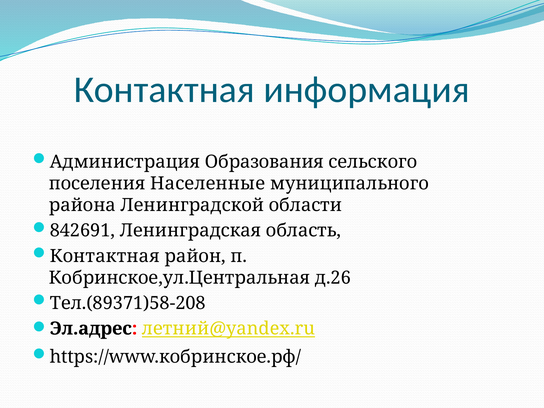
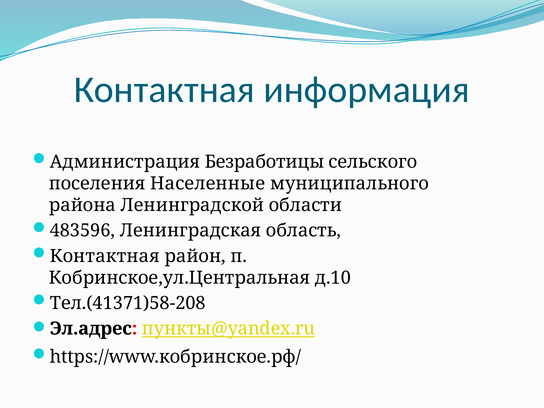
Образования: Образования -> Безработицы (264, 162)
842691: 842691 -> 483596 (82, 231)
д.26: д.26 -> д.10 (333, 278)
Тел.(89371)58-208: Тел.(89371)58-208 -> Тел.(41371)58-208 (128, 303)
летний@yandex.ru: летний@yandex.ru -> пункты@yandex.ru (229, 329)
